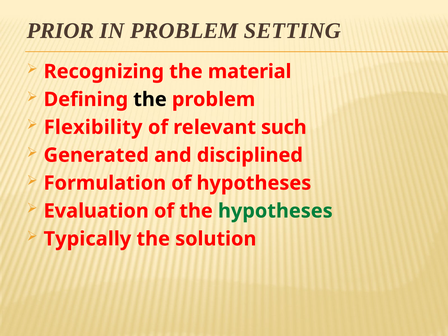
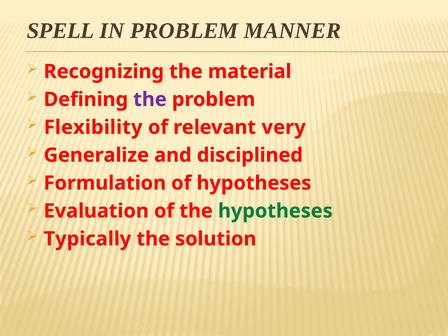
PRIOR: PRIOR -> SPELL (60, 31)
SETTING: SETTING -> MANNER (292, 31)
the colour: black -> purple (150, 99)
such: such -> very (284, 127)
Generated: Generated -> Generalize (96, 155)
